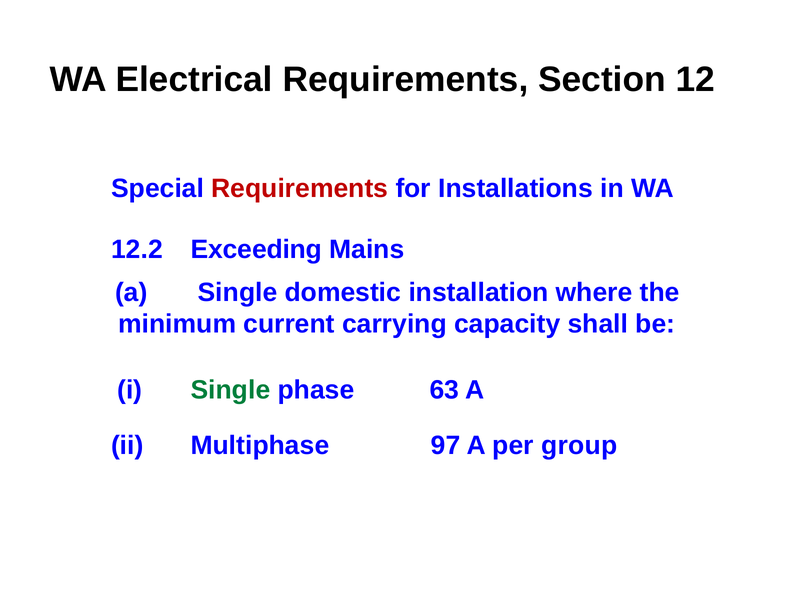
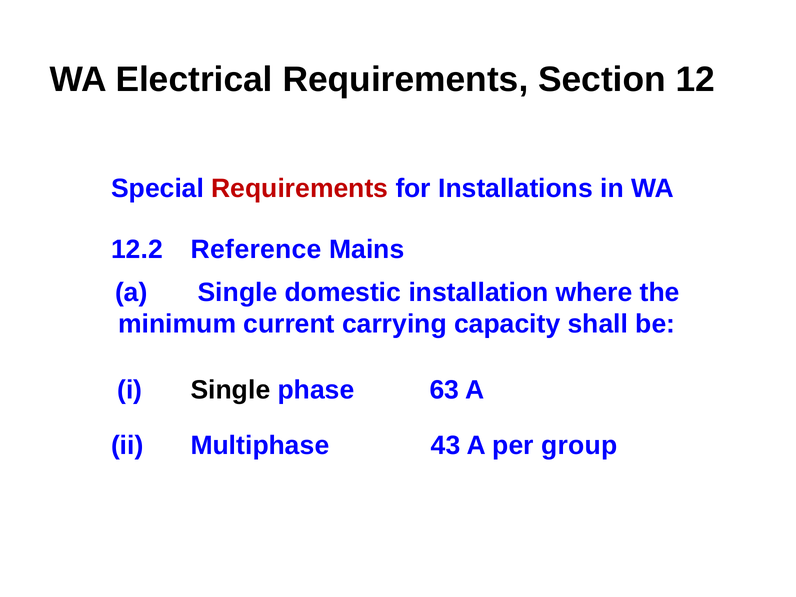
Exceeding: Exceeding -> Reference (256, 250)
Single colour: green -> black (231, 390)
97: 97 -> 43 (446, 445)
